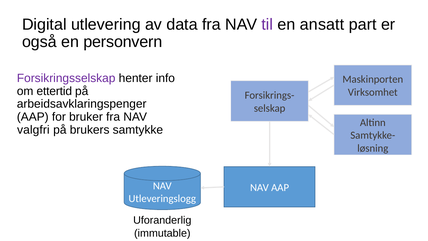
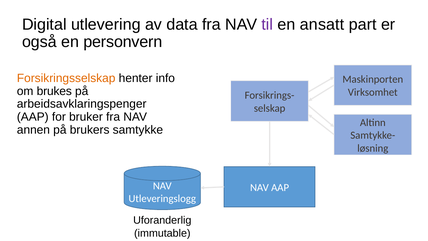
Forsikringsselskap colour: purple -> orange (66, 78)
ettertid: ettertid -> brukes (54, 91)
valgfri: valgfri -> annen (33, 130)
